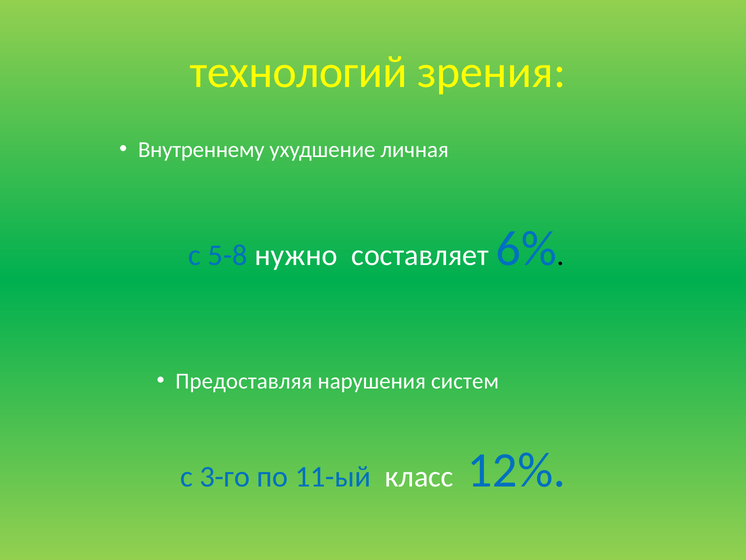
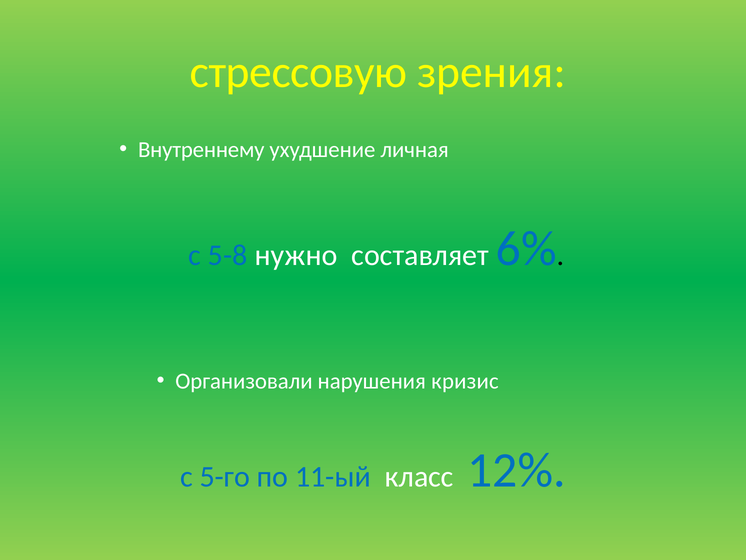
технологий: технологий -> стрессовую (299, 72)
Предоставляя: Предоставляя -> Организовали (244, 381)
систем: систем -> кризис (465, 381)
3-го: 3-го -> 5-го (225, 476)
